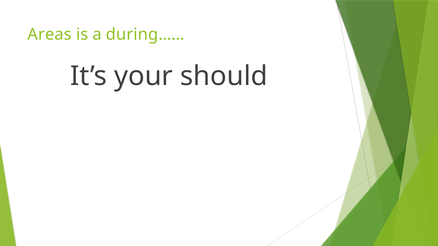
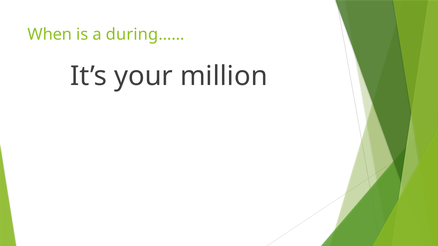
Areas: Areas -> When (50, 35)
should: should -> million (224, 76)
